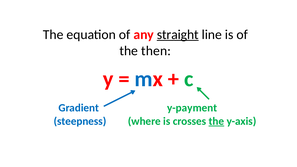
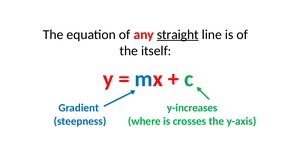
then: then -> itself (156, 51)
y-payment: y-payment -> y-increases (192, 108)
the underline: present -> none (216, 121)
